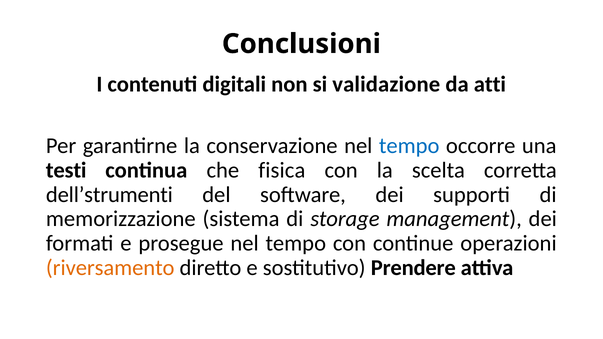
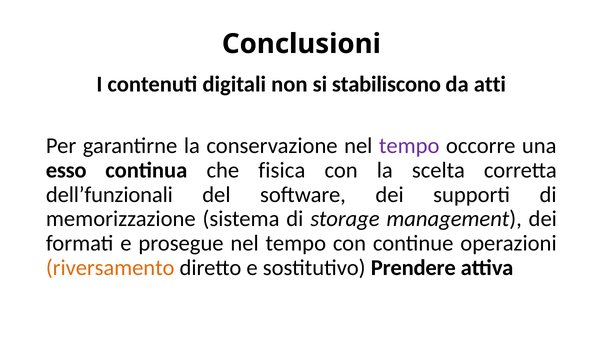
validazione: validazione -> stabiliscono (386, 84)
tempo colour: blue -> purple (409, 146)
testi: testi -> esso (66, 170)
dell’strumenti: dell’strumenti -> dell’funzionali (109, 195)
